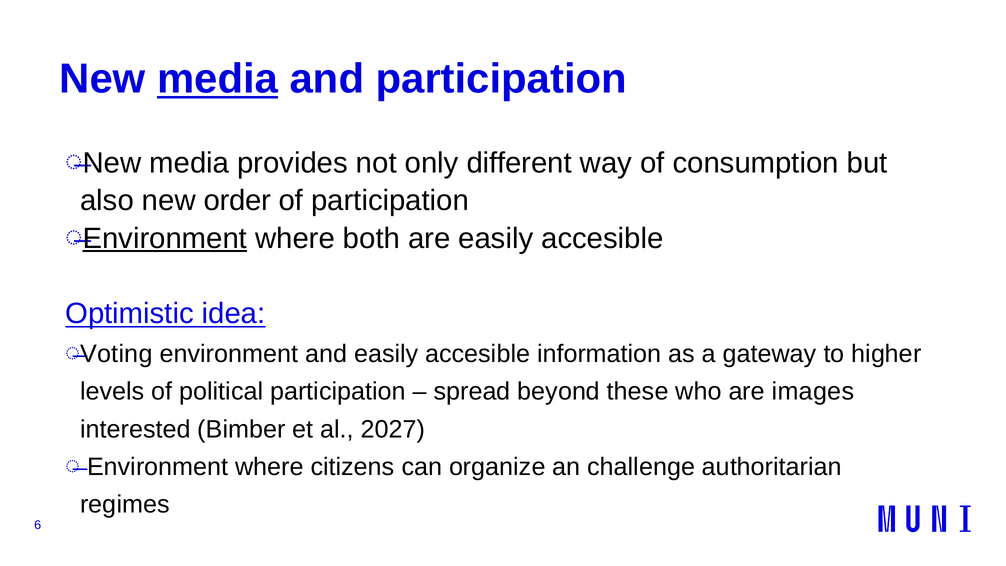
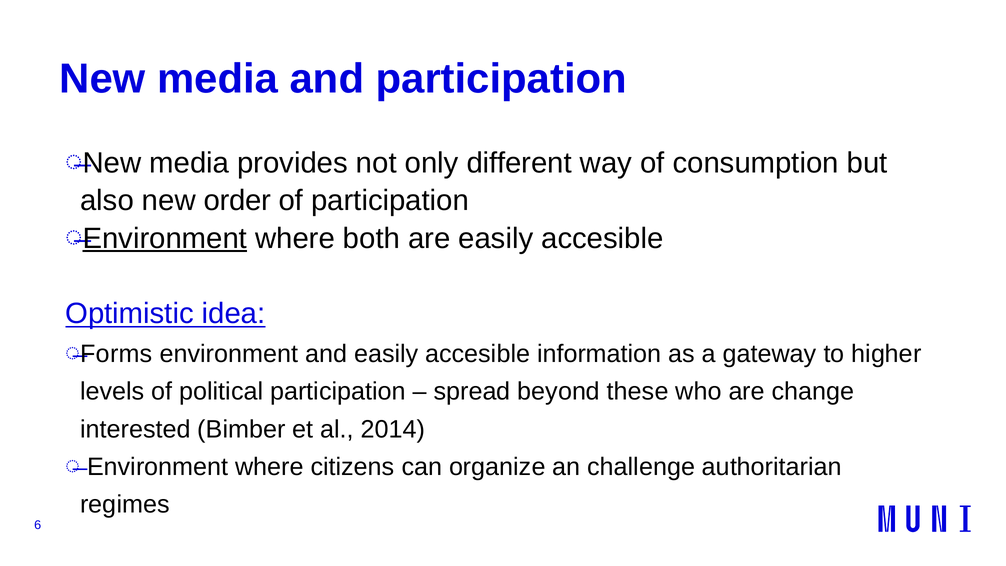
media underline: present -> none (218, 79)
Voting: Voting -> Forms (116, 354)
images: images -> change (813, 391)
2027: 2027 -> 2014 (393, 429)
